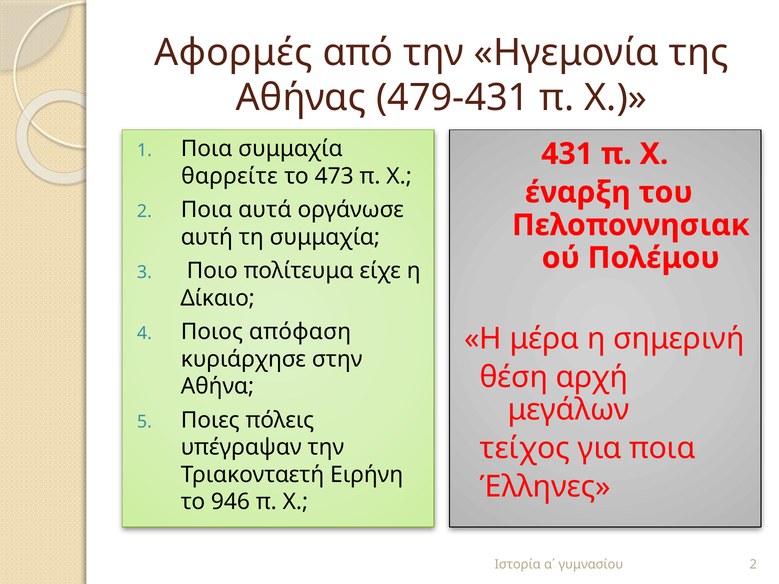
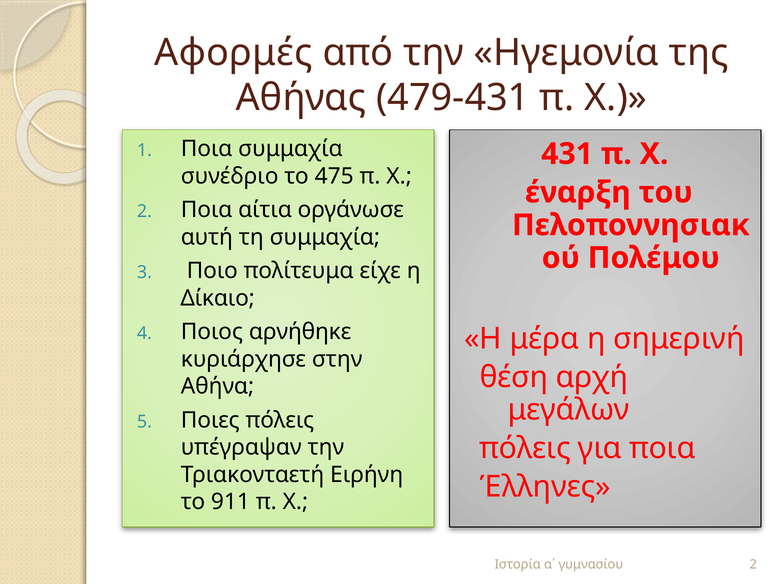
θαρρείτε: θαρρείτε -> συνέδριο (230, 176)
473: 473 -> 475 (334, 176)
αυτά: αυτά -> αίτια (265, 210)
απόφαση: απόφαση -> αρνήθηκε (300, 332)
τείχος: τείχος -> πόλεις (525, 449)
946: 946 -> 911 (230, 502)
